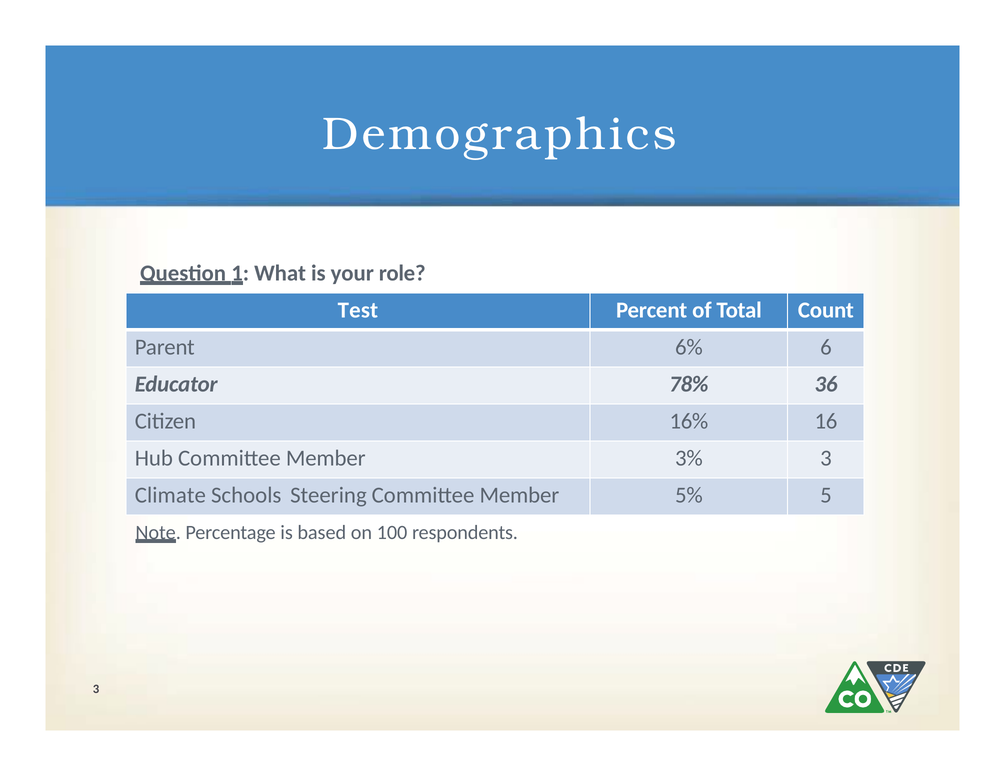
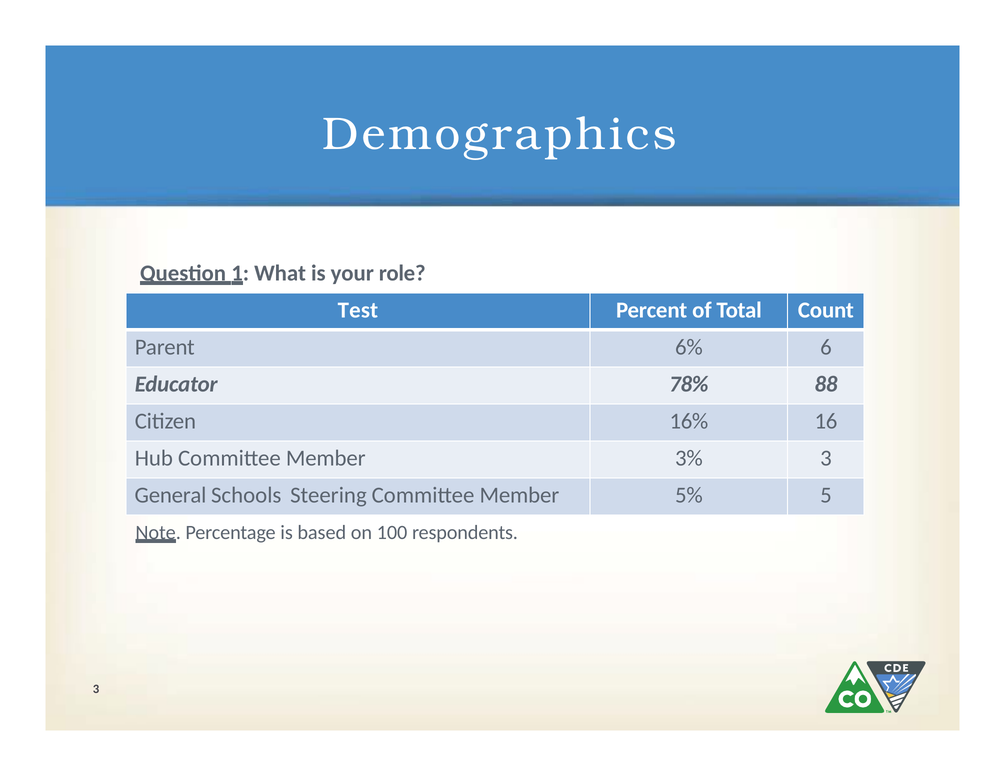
36: 36 -> 88 (826, 384)
Climate: Climate -> General (171, 496)
